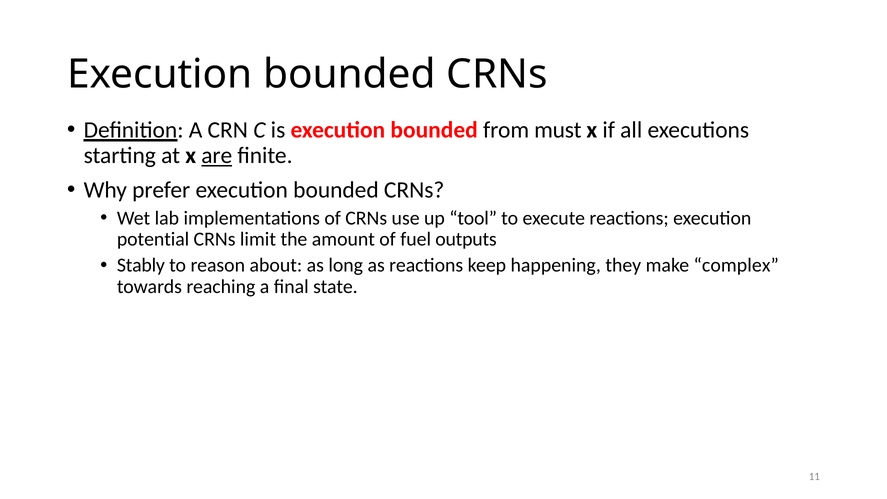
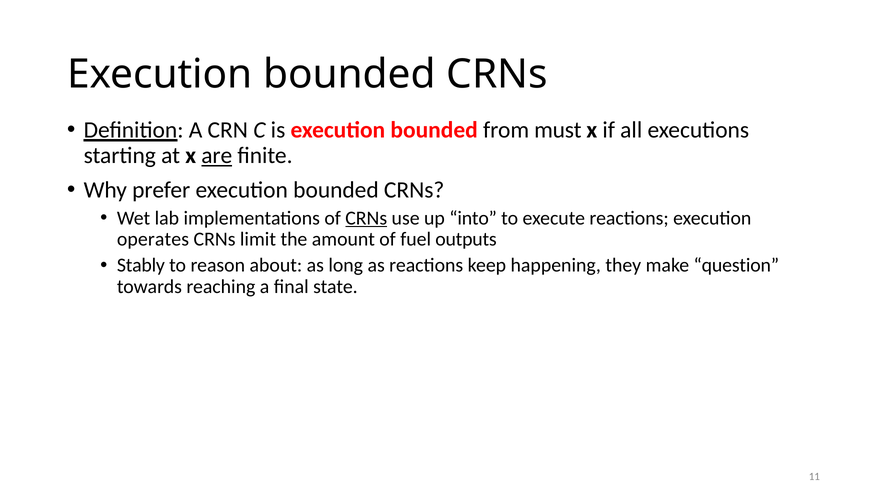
CRNs underline: none -> present (366, 218)
tool: tool -> into (473, 218)
potential: potential -> operates (153, 239)
complex: complex -> question (736, 265)
